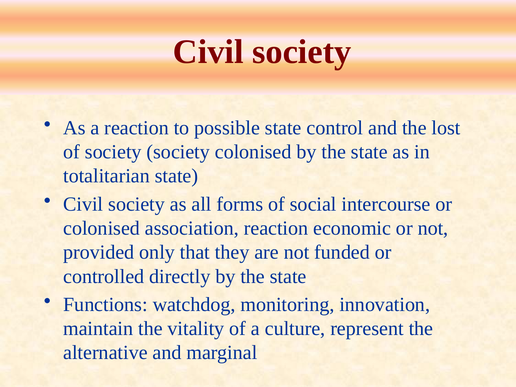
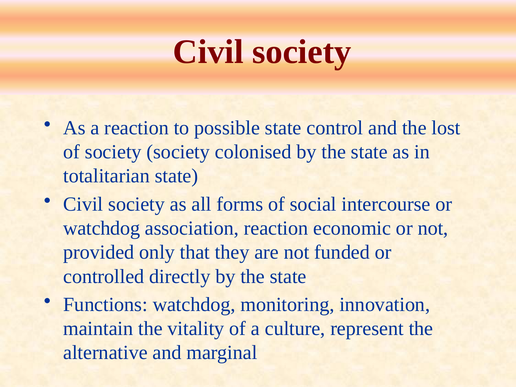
colonised: colonised -> watchdog (102, 228)
